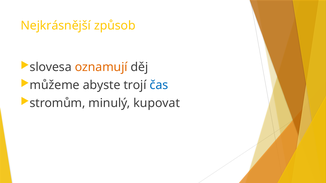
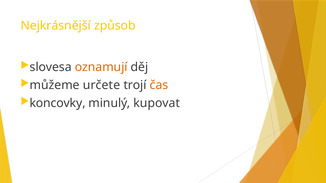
abyste: abyste -> určete (102, 85)
čas colour: blue -> orange (159, 85)
stromům: stromům -> koncovky (58, 103)
